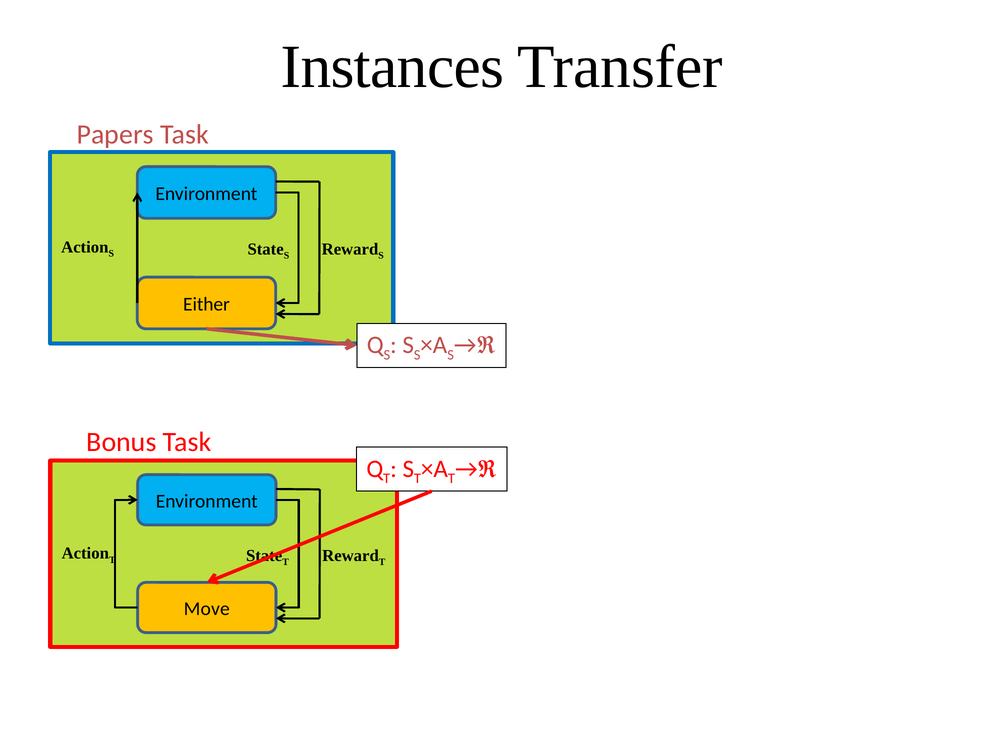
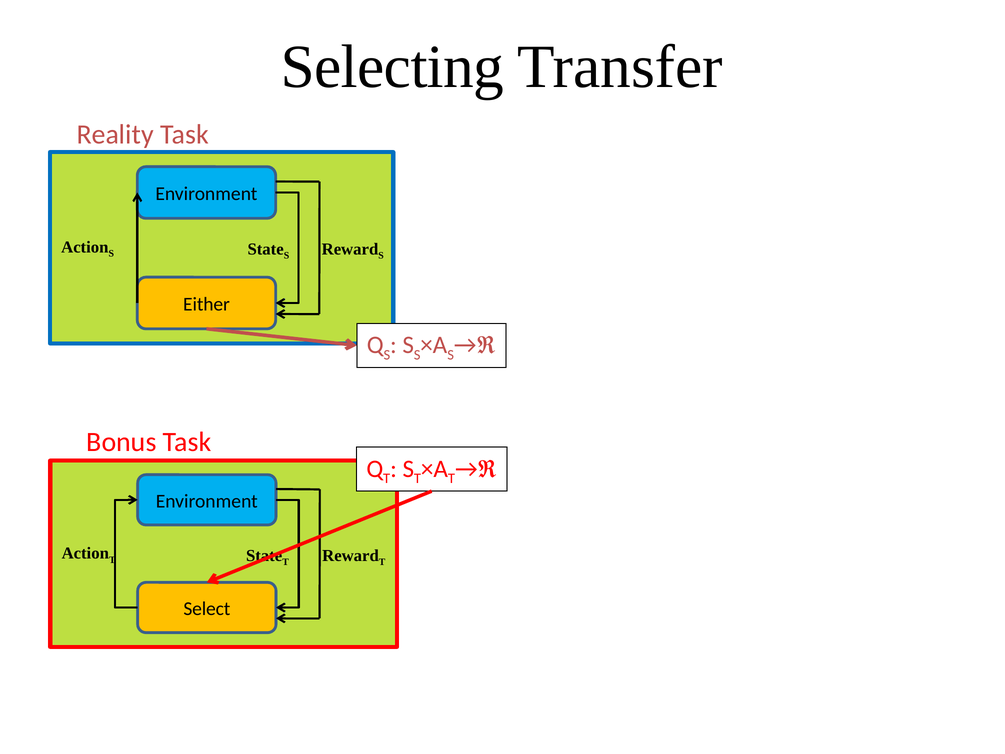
Instances: Instances -> Selecting (392, 67)
Papers: Papers -> Reality (115, 134)
Move: Move -> Select (207, 609)
